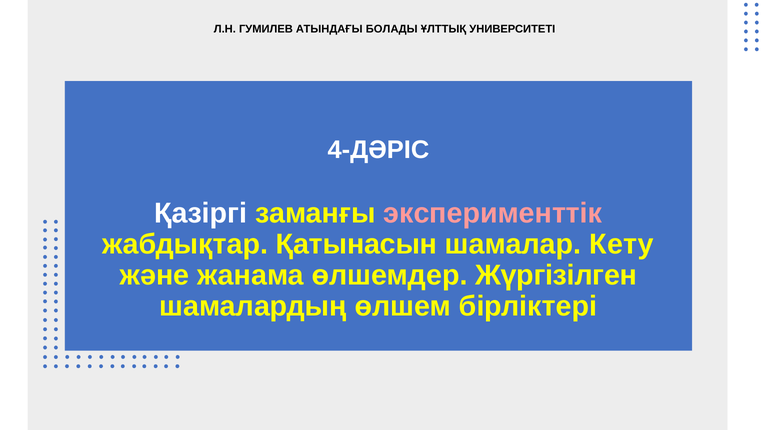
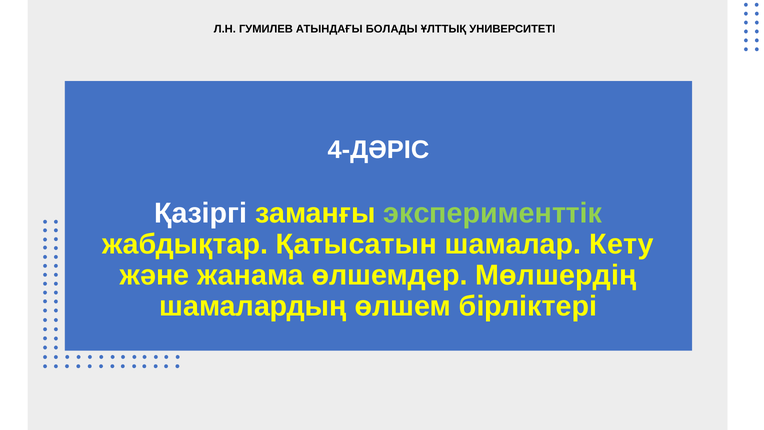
эксперименттік colour: pink -> light green (493, 213)
Қатынасын: Қатынасын -> Қатысатын (356, 244)
Жүргізілген: Жүргізілген -> Мөлшердің (556, 275)
